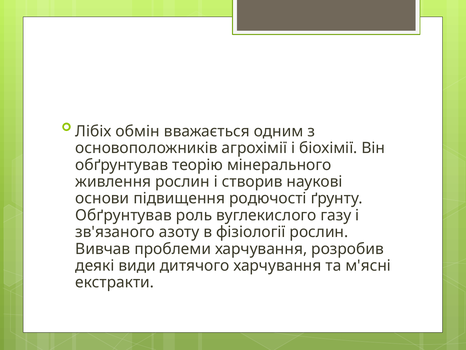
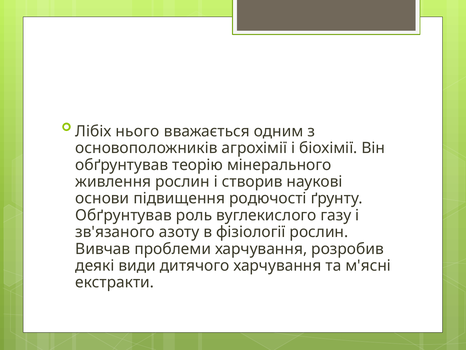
обмін: обмін -> нього (138, 131)
